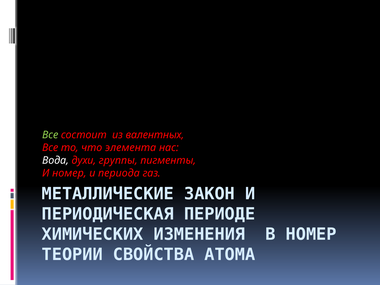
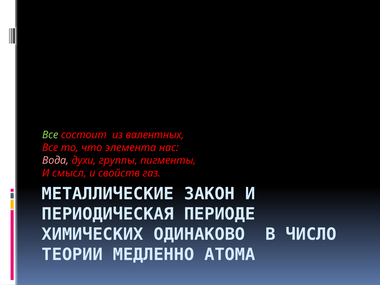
Вода colour: white -> pink (55, 160)
И номер: номер -> смысл (69, 173)
периода: периода -> свойств (119, 173)
ИЗМЕНЕНИЯ: ИЗМЕНЕНИЯ -> ОДИНАКОВО (199, 234)
В НОМЕР: НОМЕР -> ЧИСЛО (311, 234)
СВОЙСТВА: СВОЙСТВА -> МЕДЛЕННО (154, 255)
